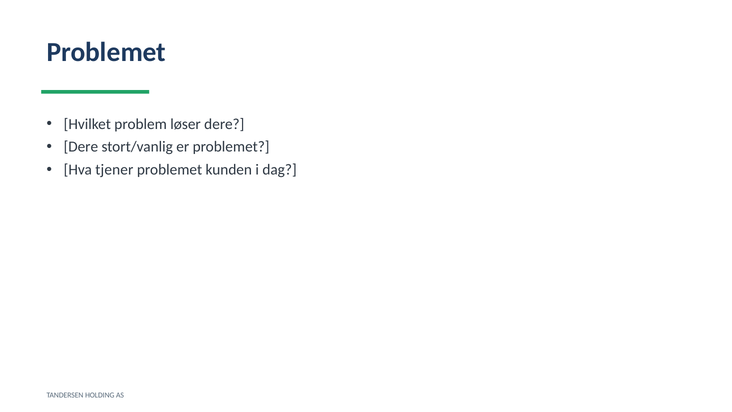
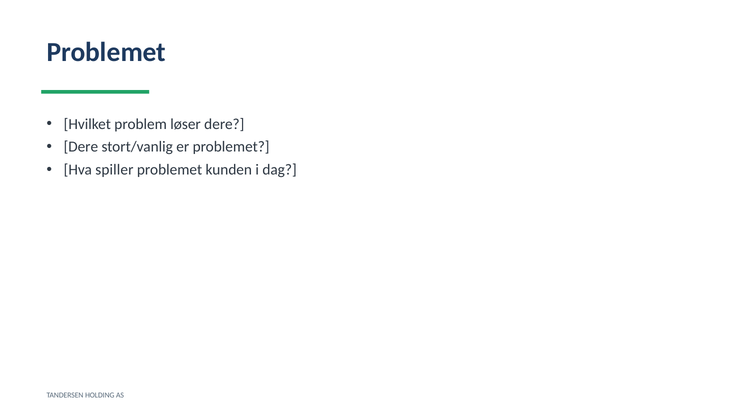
tjener: tjener -> spiller (114, 170)
